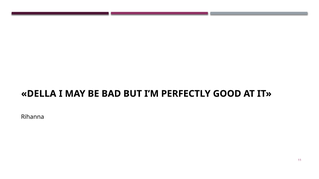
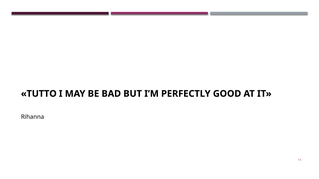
DELLA: DELLA -> TUTTO (39, 94)
